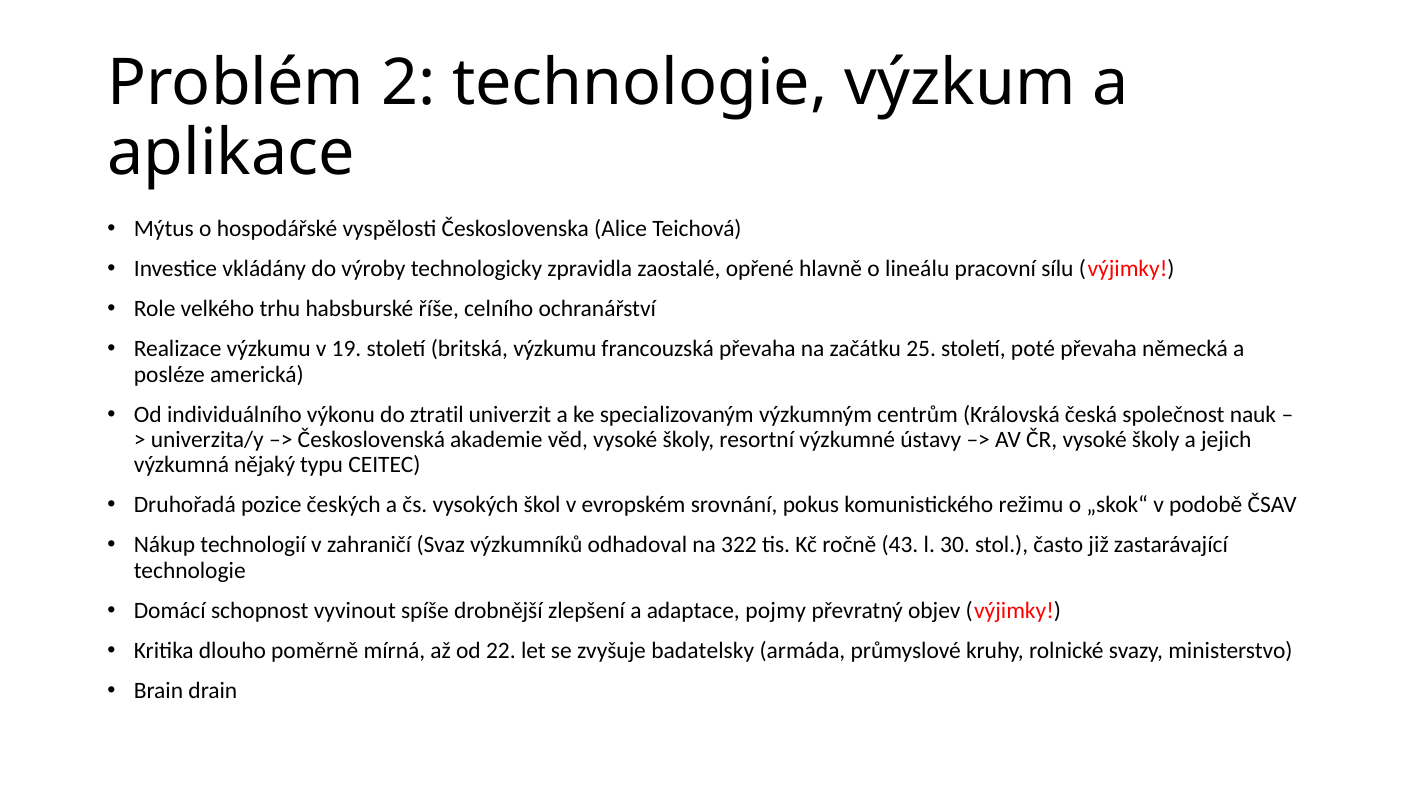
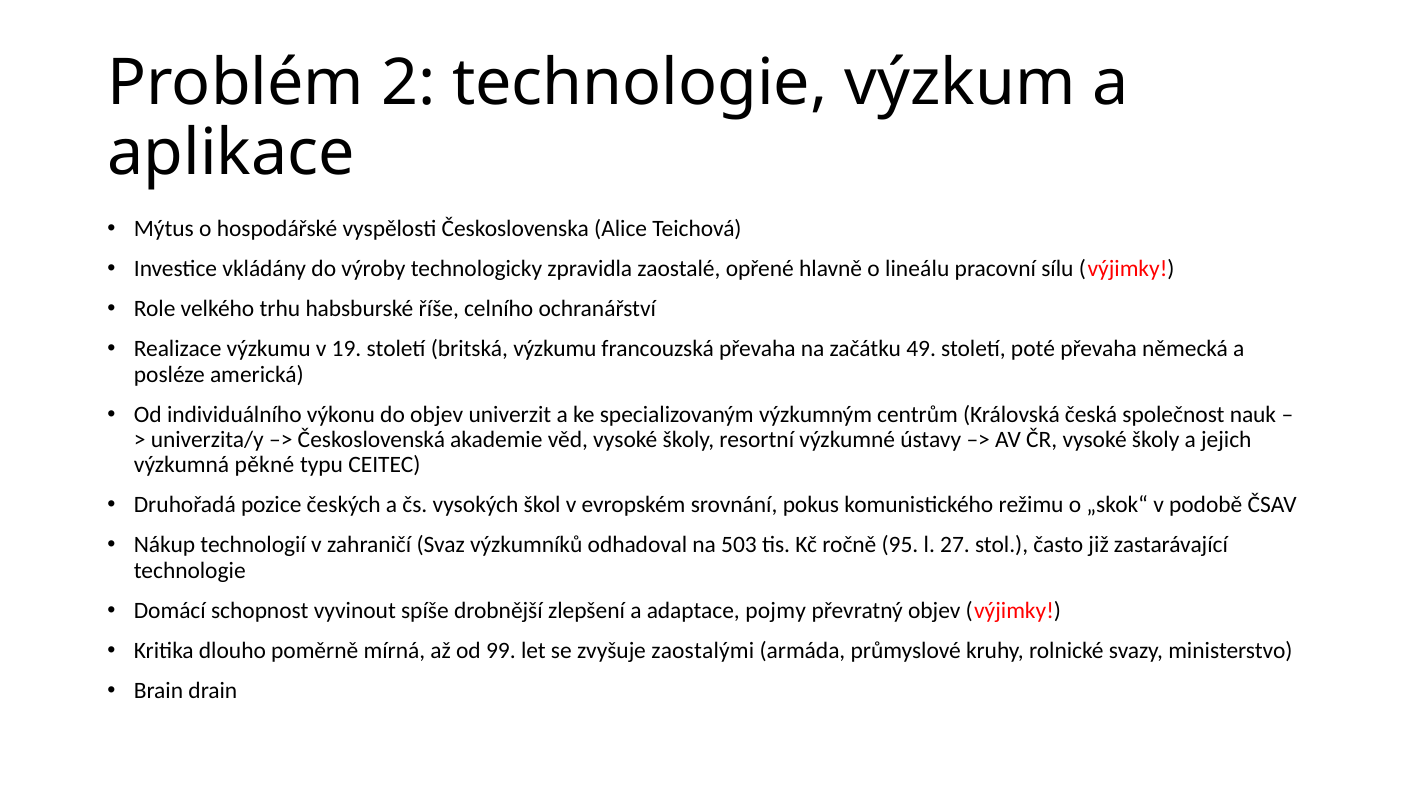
25: 25 -> 49 (921, 349)
do ztratil: ztratil -> objev (437, 414)
nějaký: nějaký -> pěkné (264, 465)
322: 322 -> 503 (739, 545)
43: 43 -> 95 (900, 545)
30: 30 -> 27 (955, 545)
22: 22 -> 99 (501, 651)
badatelsky: badatelsky -> zaostalými (703, 651)
